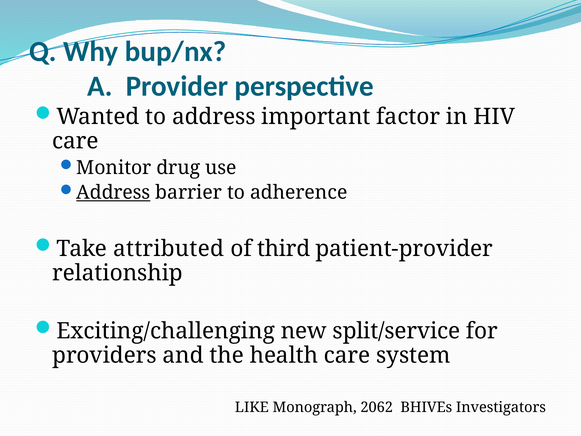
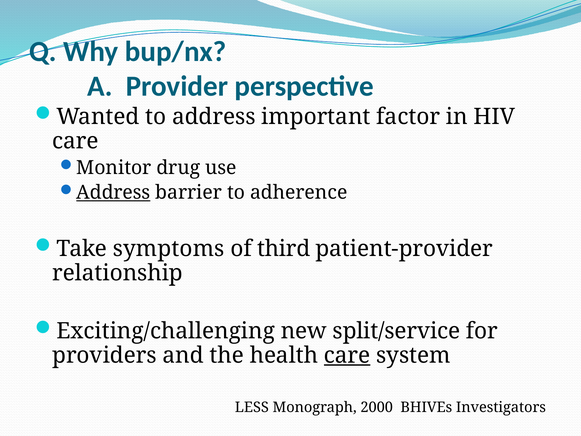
attributed: attributed -> symptoms (169, 248)
care underline: none -> present (347, 355)
LIKE: LIKE -> LESS (252, 407)
2062: 2062 -> 2000 (377, 407)
